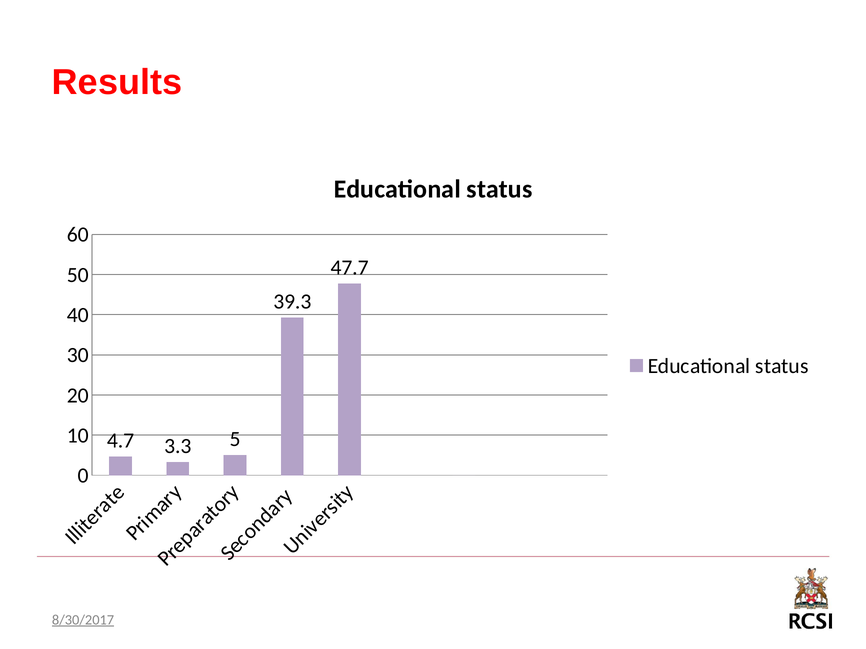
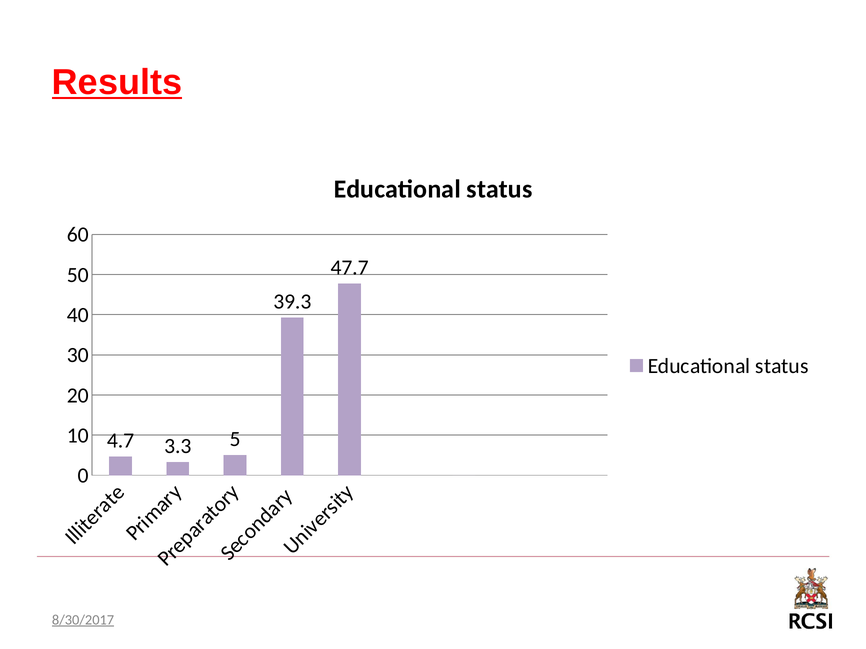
Results underline: none -> present (117, 83)
